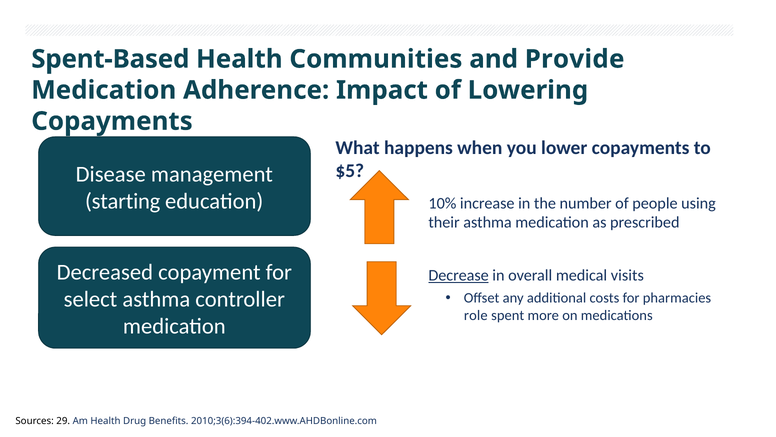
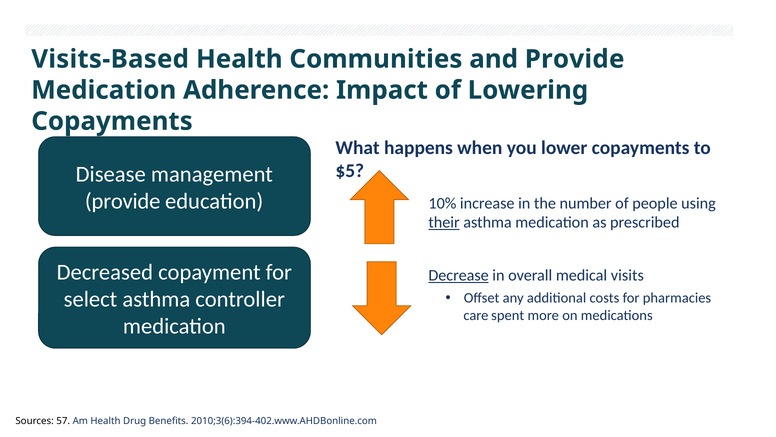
Spent-Based: Spent-Based -> Visits-Based (110, 59)
starting: starting -> provide (123, 202)
their underline: none -> present (444, 223)
role: role -> care (476, 316)
29: 29 -> 57 (63, 422)
